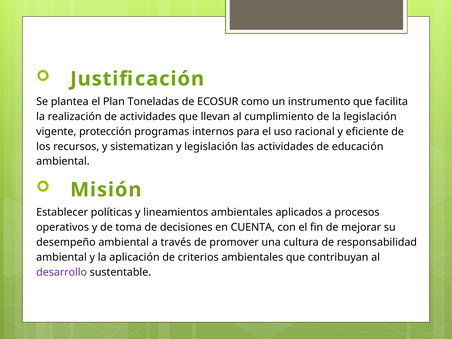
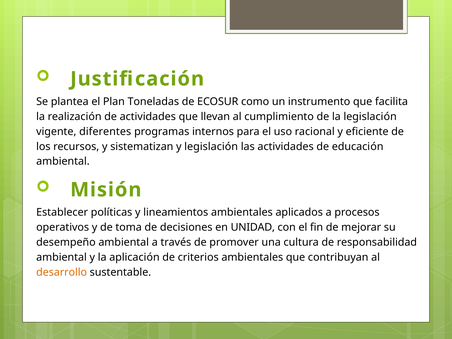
protección: protección -> diferentes (105, 132)
CUENTA: CUENTA -> UNIDAD (253, 227)
desarrollo colour: purple -> orange (62, 272)
